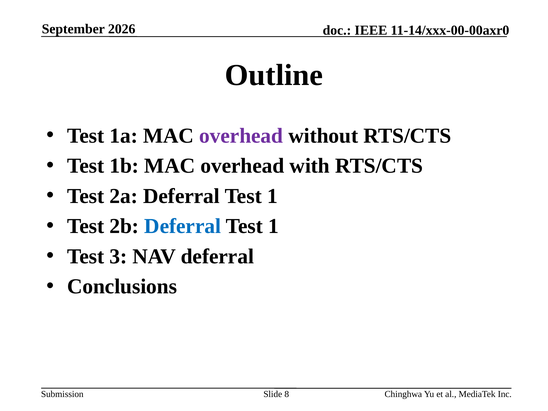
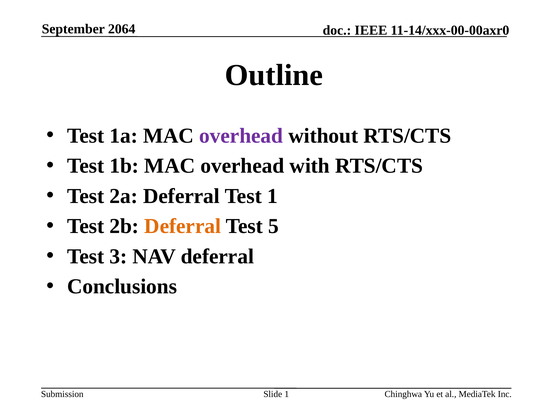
2026: 2026 -> 2064 (122, 29)
Deferral colour: blue -> orange (183, 226)
1: 1 -> 5 (274, 226)
Slide 8: 8 -> 1 (287, 394)
